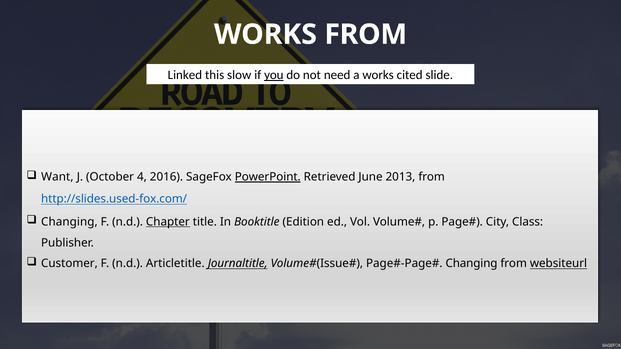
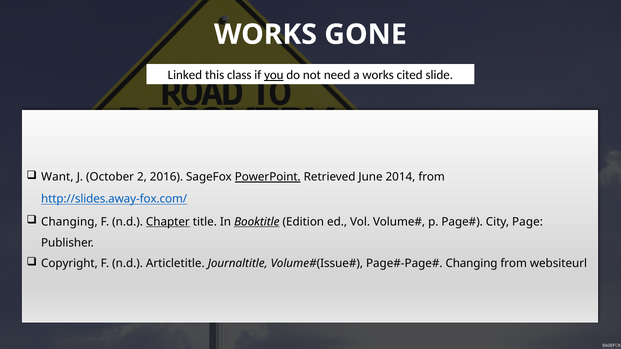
WORKS FROM: FROM -> GONE (366, 34)
slow: slow -> class (239, 75)
4: 4 -> 2 (142, 177)
2013: 2013 -> 2014 (400, 177)
http://slides.used-fox.com/: http://slides.used-fox.com/ -> http://slides.away-fox.com/ (114, 199)
Booktitle underline: none -> present (257, 222)
Class: Class -> Page (528, 222)
Customer: Customer -> Copyright (69, 264)
Journaltitle underline: present -> none (238, 264)
websiteurl underline: present -> none (558, 264)
